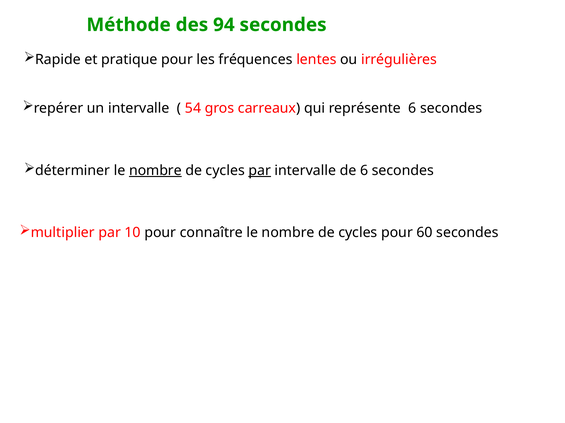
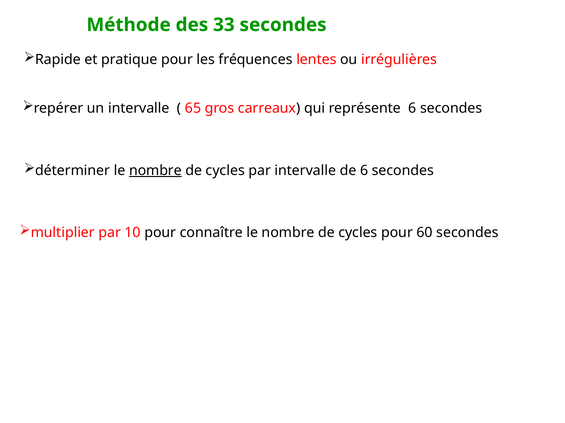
94: 94 -> 33 (224, 25)
54: 54 -> 65 (193, 108)
par underline: present -> none (260, 171)
